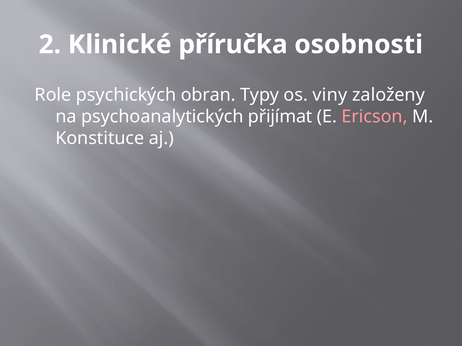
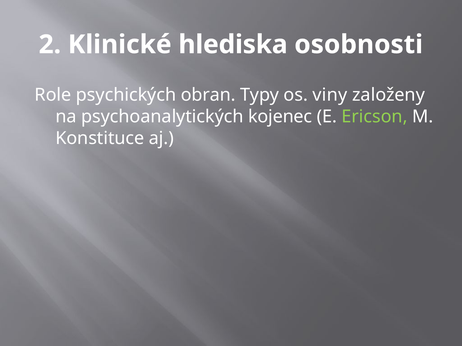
příručka: příručka -> hlediska (233, 45)
přijímat: přijímat -> kojenec (280, 117)
Ericson colour: pink -> light green (374, 117)
